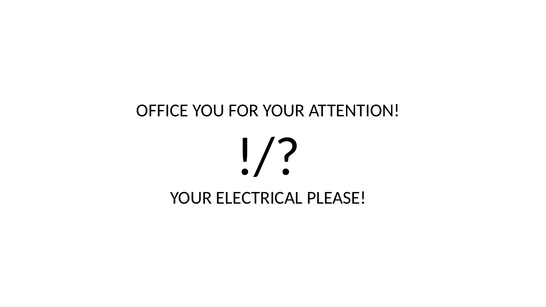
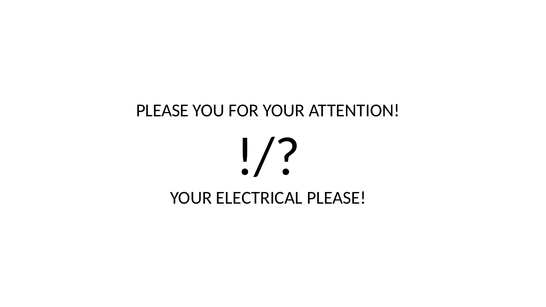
OFFICE: OFFICE -> PLEASE (162, 111)
